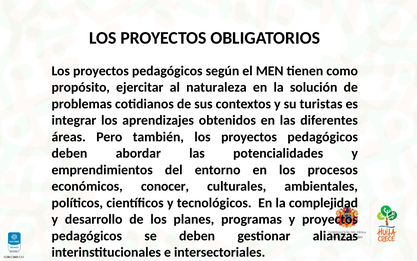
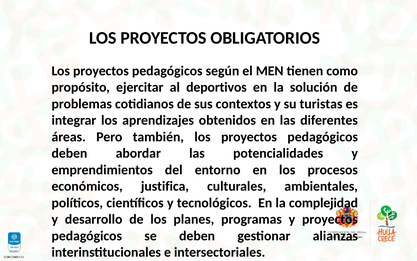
naturaleza: naturaleza -> deportivos (216, 87)
conocer: conocer -> justifica (165, 186)
